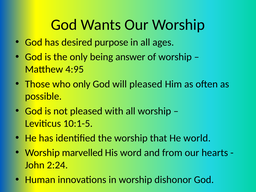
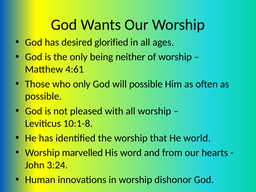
purpose: purpose -> glorified (111, 42)
answer: answer -> neither (130, 57)
4:95: 4:95 -> 4:61 (75, 69)
will pleased: pleased -> possible (146, 84)
10:1-5: 10:1-5 -> 10:1-8 (78, 123)
2:24: 2:24 -> 3:24 (57, 165)
